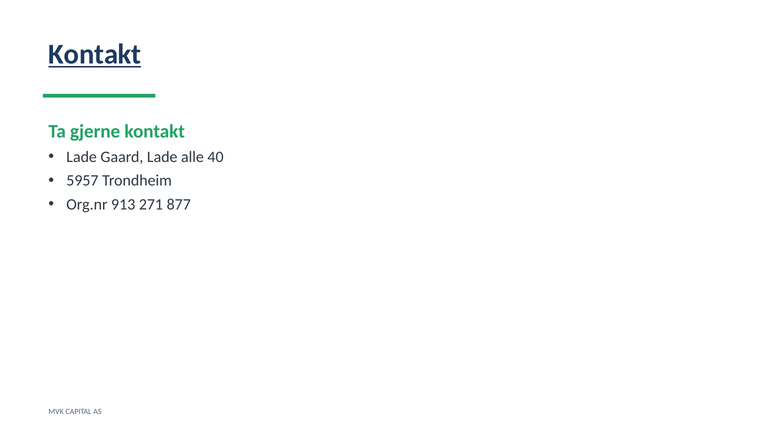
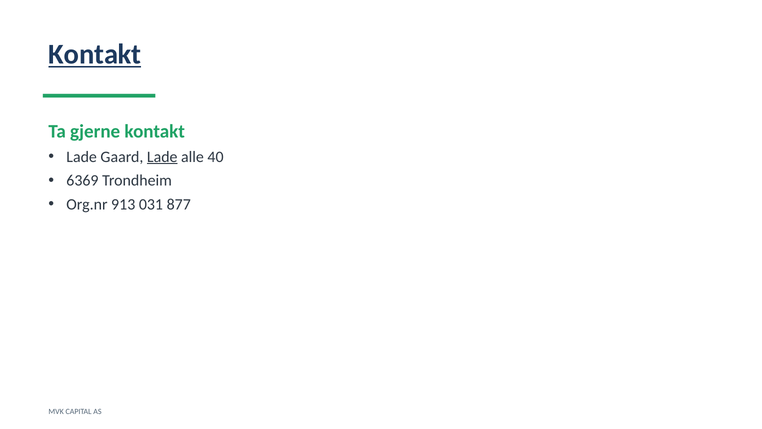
Lade underline: none -> present (162, 157)
5957: 5957 -> 6369 (82, 181)
271: 271 -> 031 (151, 204)
